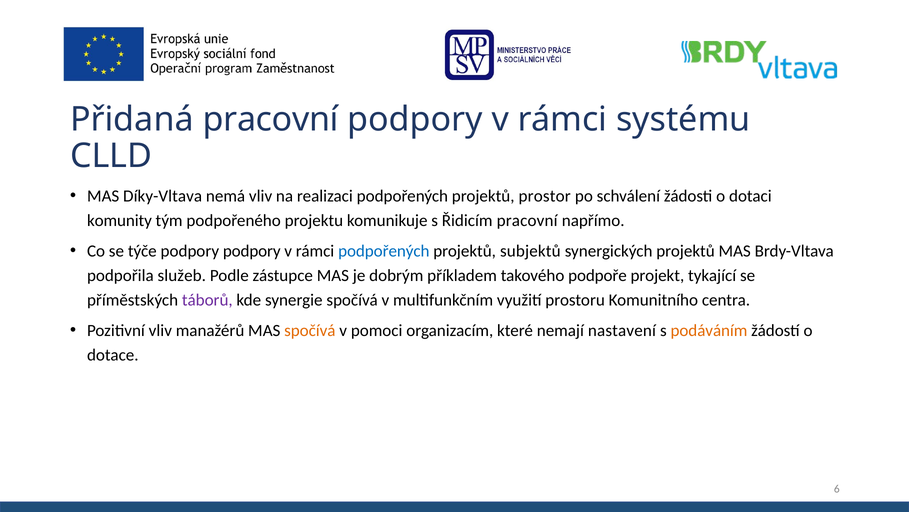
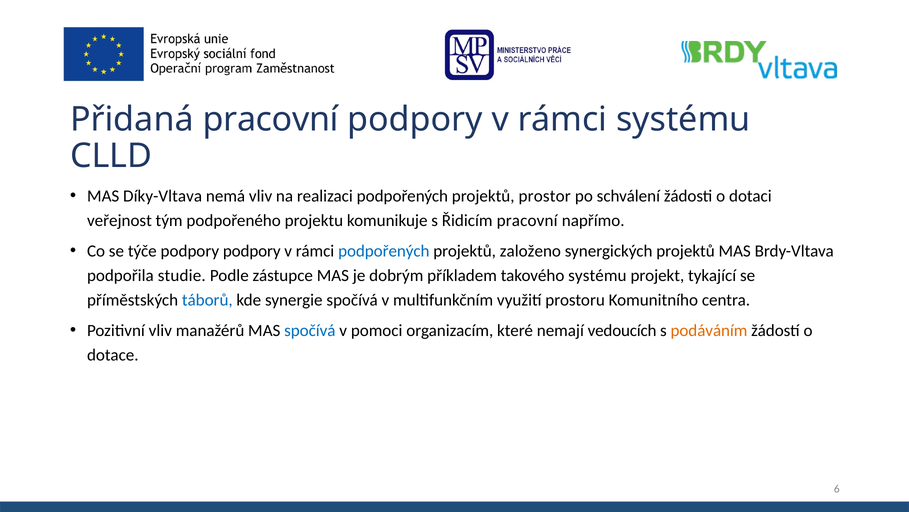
komunity: komunity -> veřejnost (119, 220)
subjektů: subjektů -> založeno (530, 251)
služeb: služeb -> studie (182, 275)
takového podpoře: podpoře -> systému (597, 275)
táborů colour: purple -> blue (207, 300)
spočívá colour: orange -> blue (310, 330)
nastavení: nastavení -> vedoucích (622, 330)
